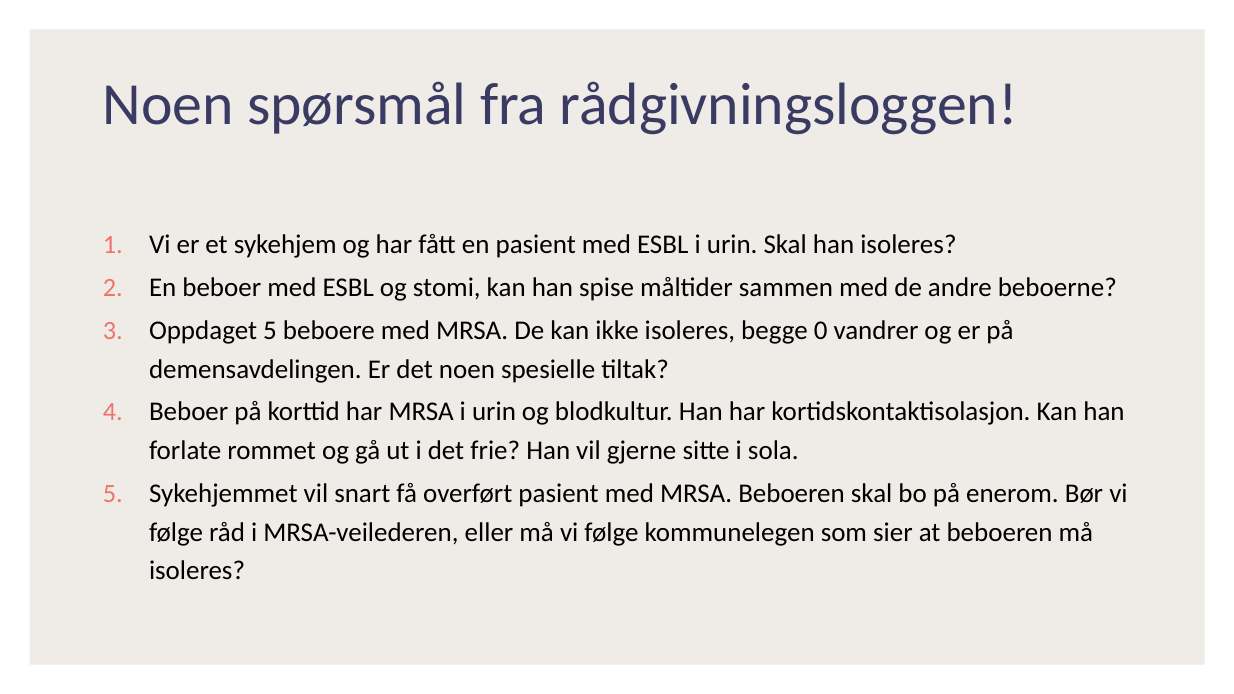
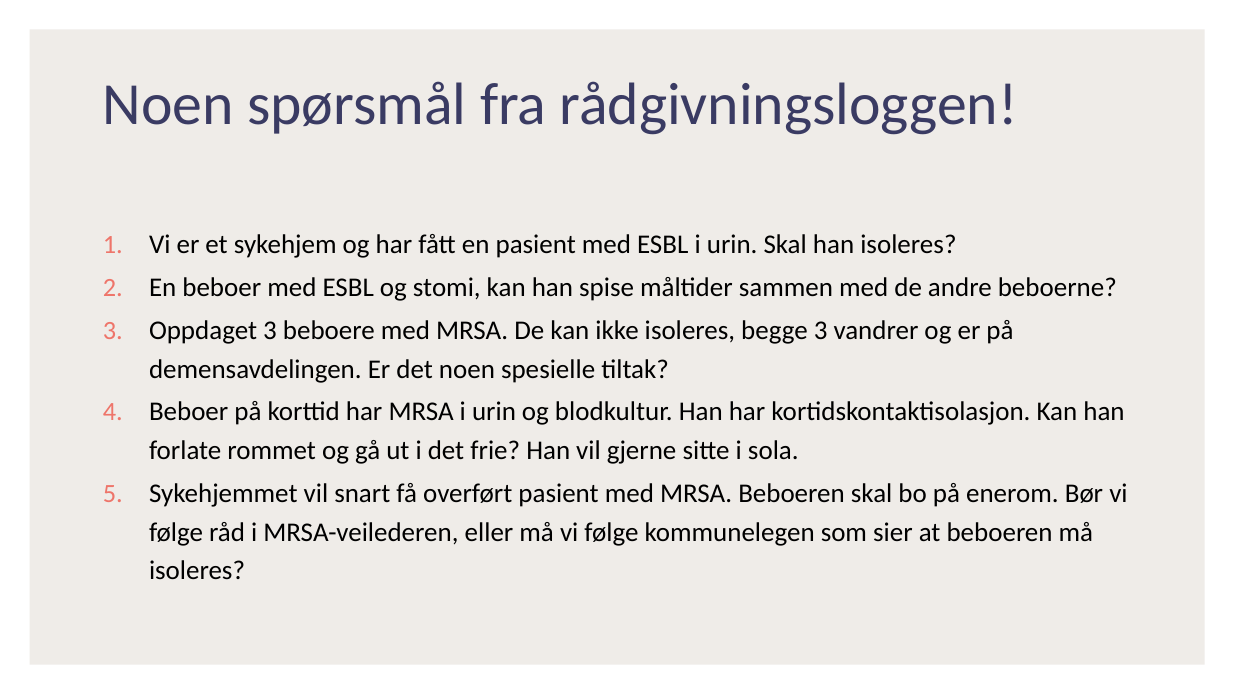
Oppdaget 5: 5 -> 3 (270, 330)
begge 0: 0 -> 3 (821, 330)
